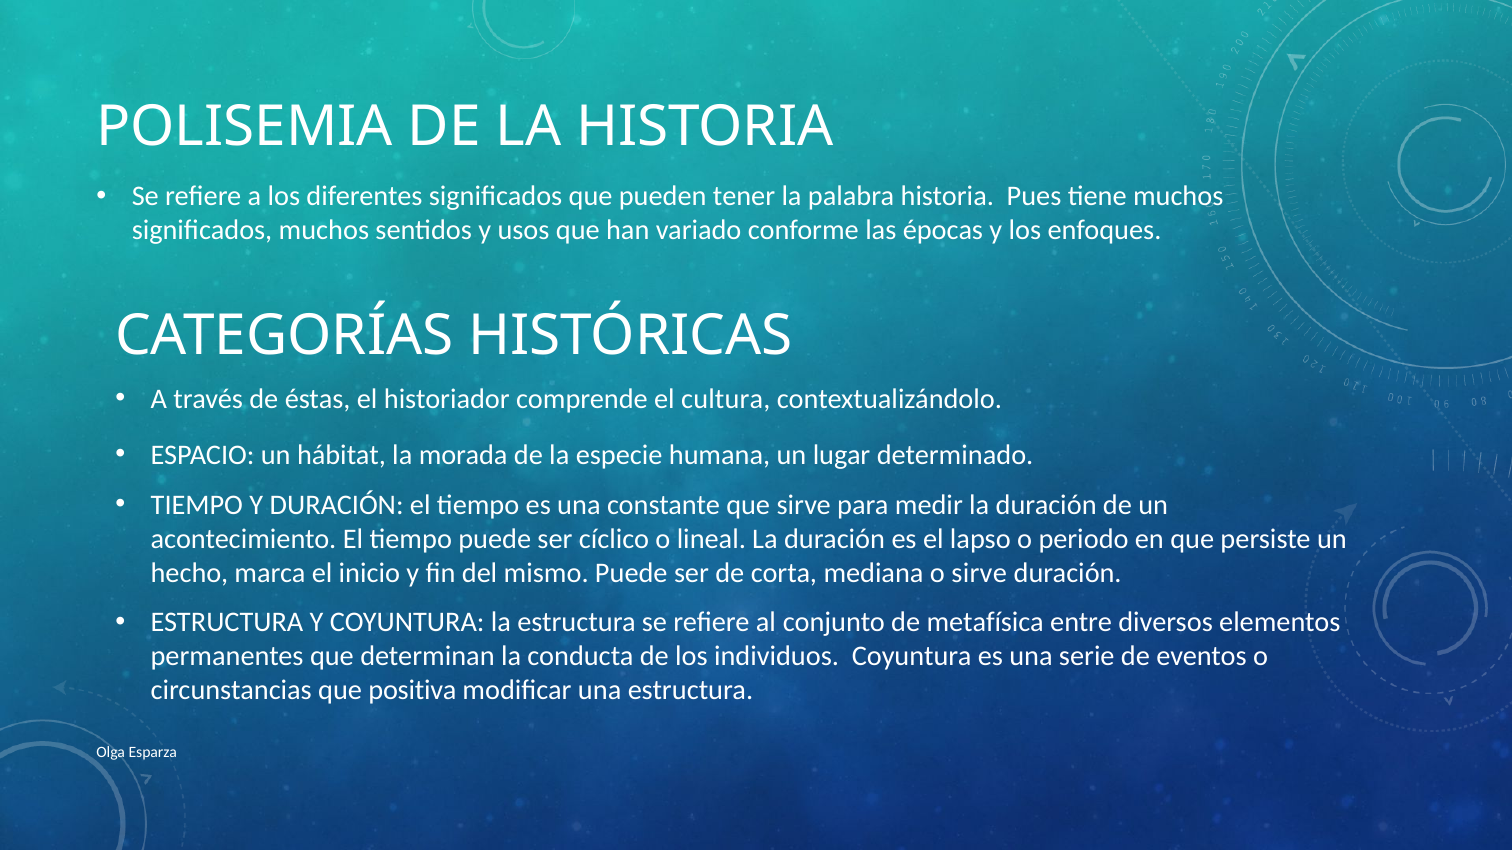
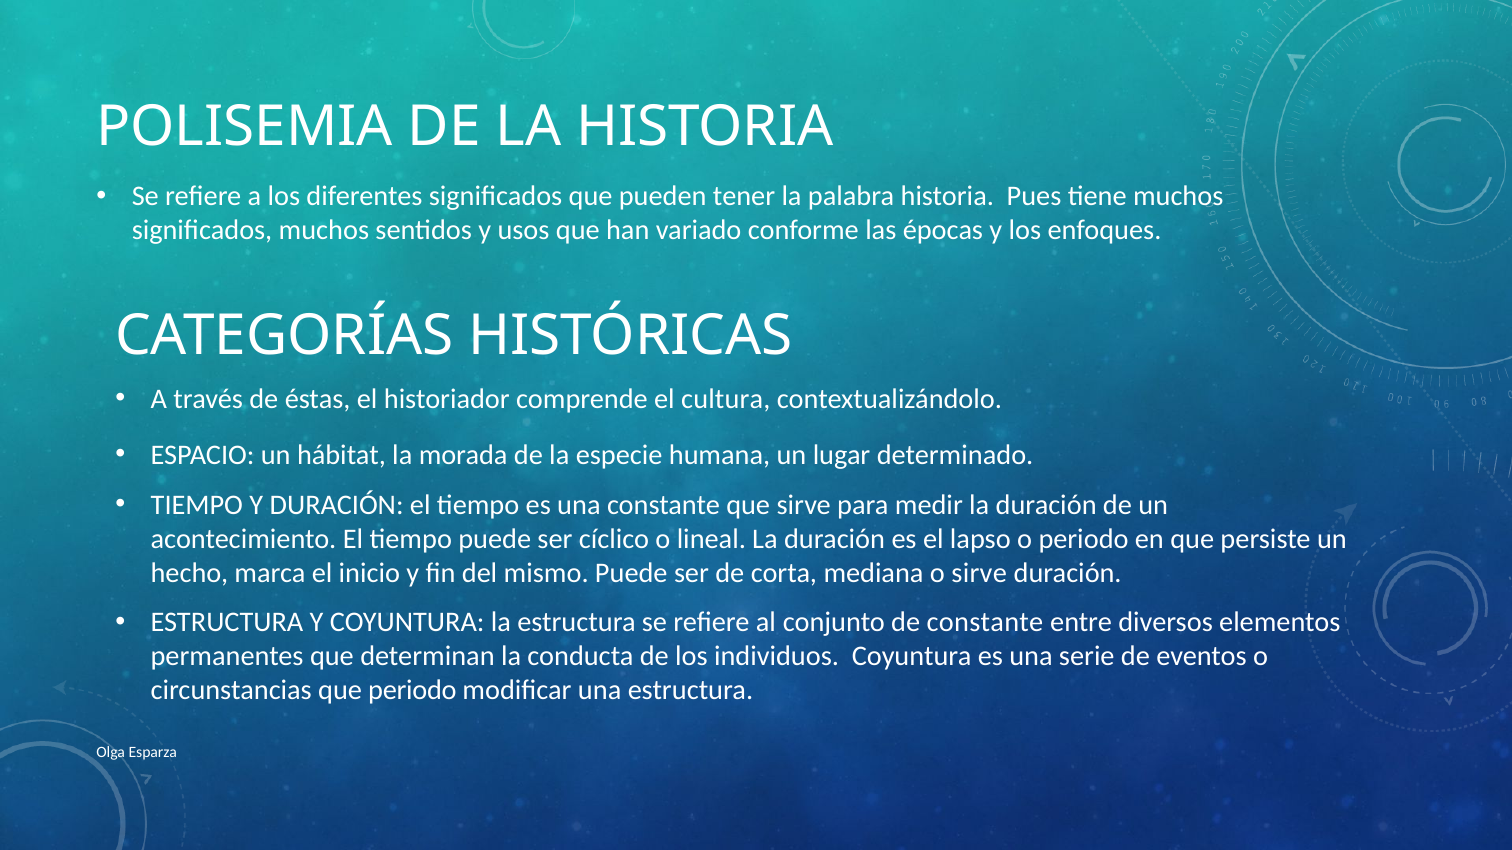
de metafísica: metafísica -> constante (985, 623)
que positiva: positiva -> periodo (412, 691)
